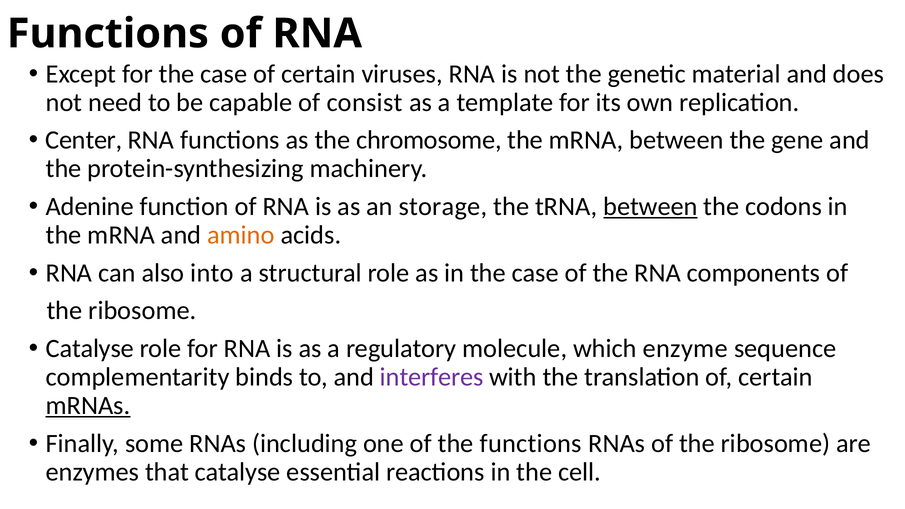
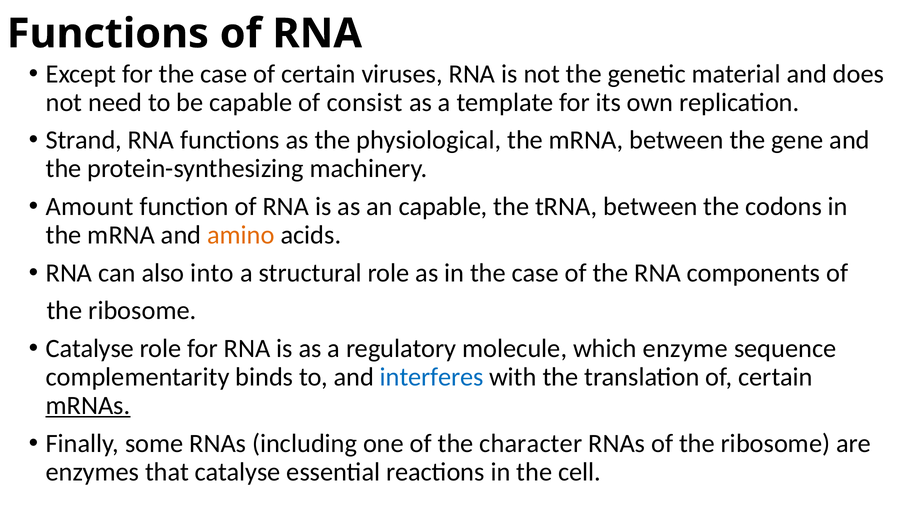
Center: Center -> Strand (84, 140)
chromosome: chromosome -> physiological (429, 140)
Adenine: Adenine -> Amount (90, 207)
an storage: storage -> capable (443, 207)
between underline: present -> none (650, 207)
interferes colour: purple -> blue (432, 377)
the functions: functions -> character (531, 444)
